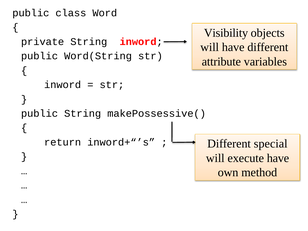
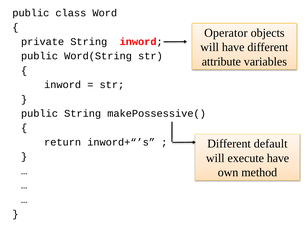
Visibility: Visibility -> Operator (226, 33)
special: special -> default (271, 144)
